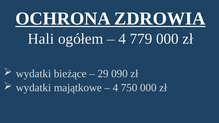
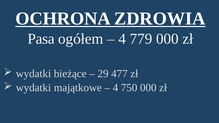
Hali: Hali -> Pasa (41, 39)
090: 090 -> 477 (119, 74)
